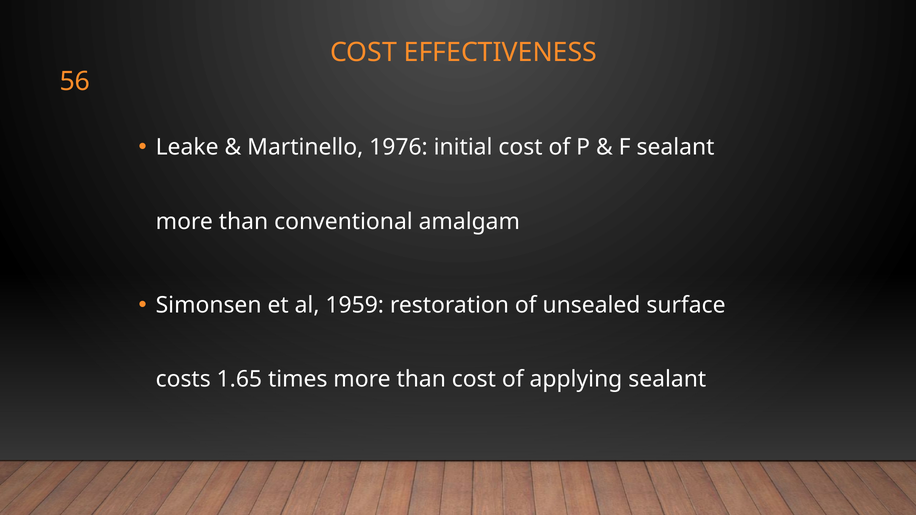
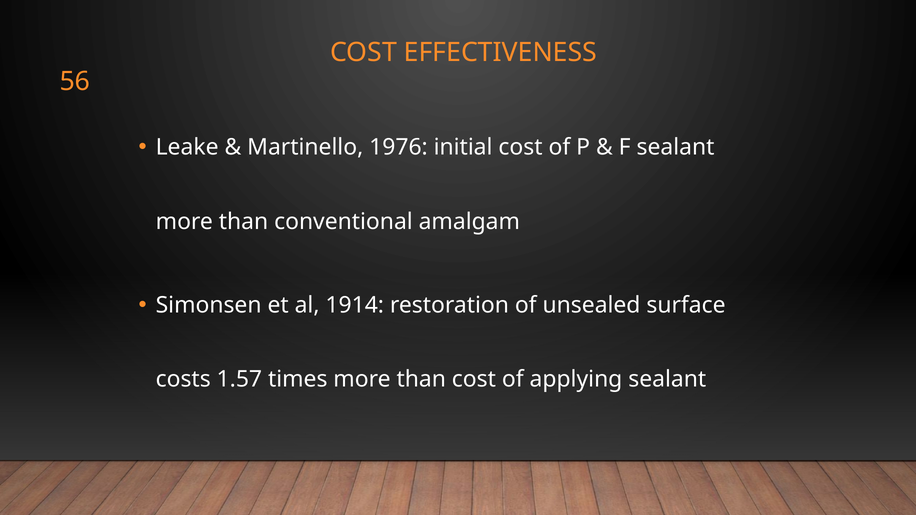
1959: 1959 -> 1914 (355, 305)
1.65: 1.65 -> 1.57 (239, 380)
